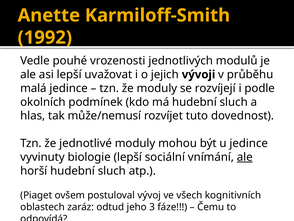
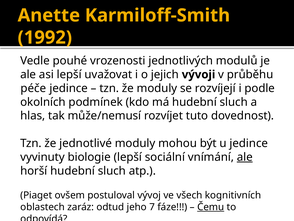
malá: malá -> péče (33, 88)
3: 3 -> 7 (152, 207)
Čemu underline: none -> present (211, 207)
